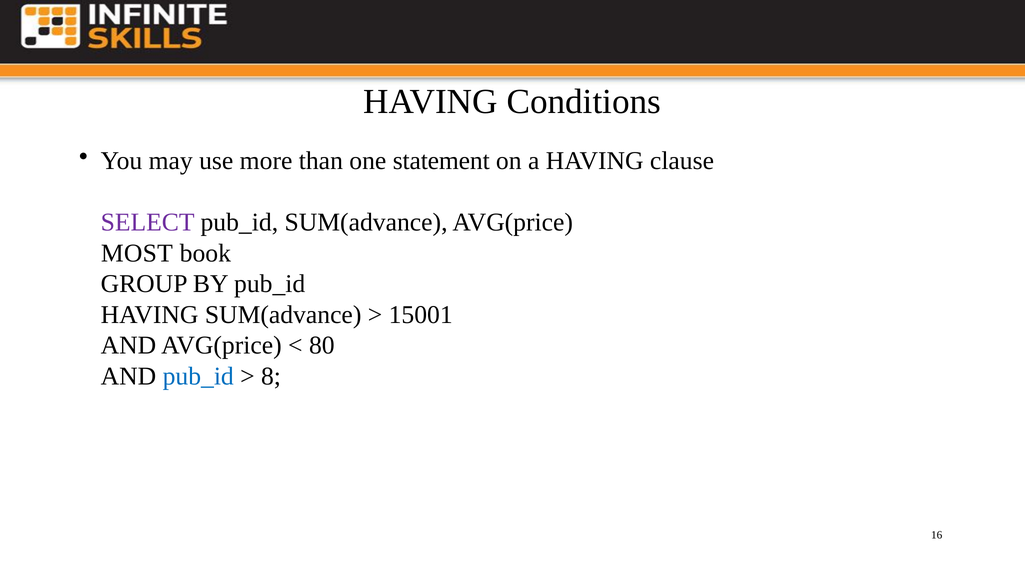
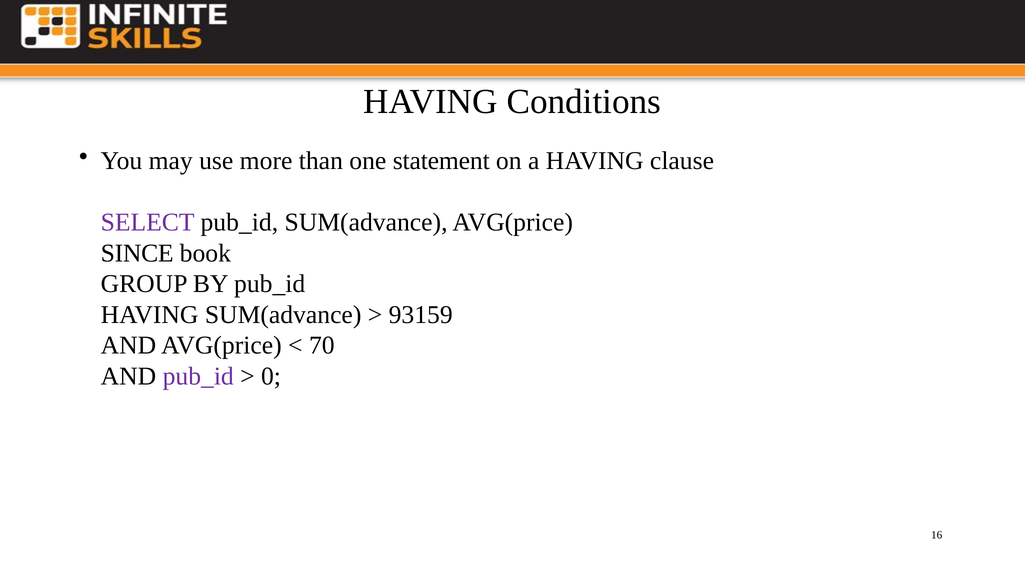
MOST: MOST -> SINCE (137, 253)
15001: 15001 -> 93159 (421, 315)
80: 80 -> 70 (322, 346)
pub_id colour: blue -> purple (198, 376)
8: 8 -> 0 (271, 376)
